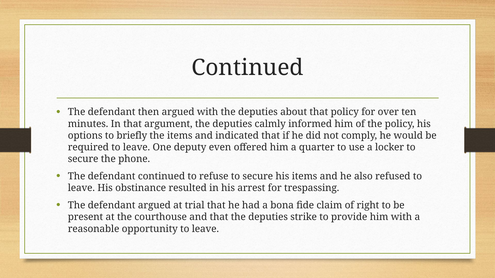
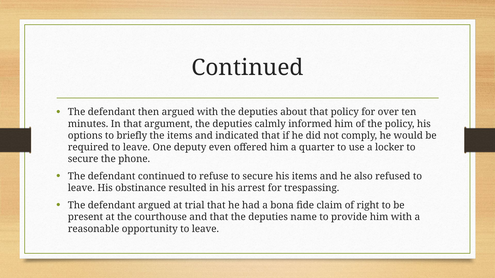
strike: strike -> name (304, 217)
